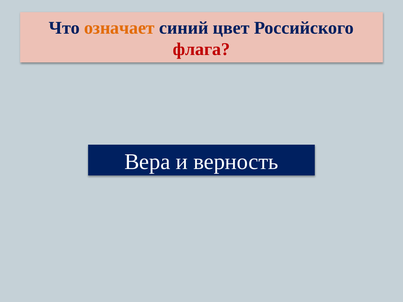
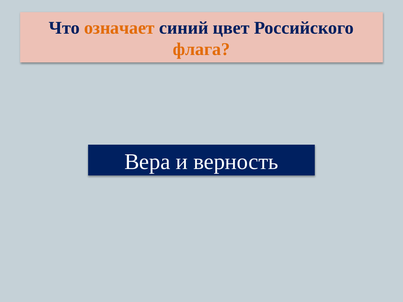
флага colour: red -> orange (202, 49)
